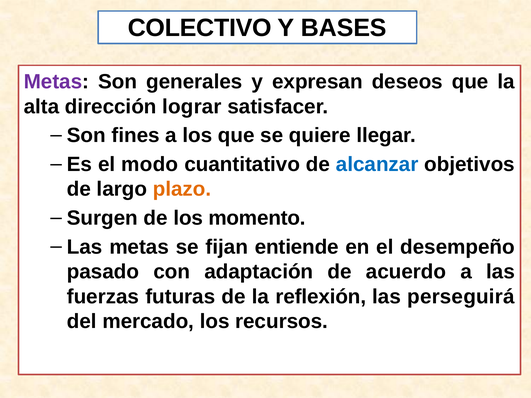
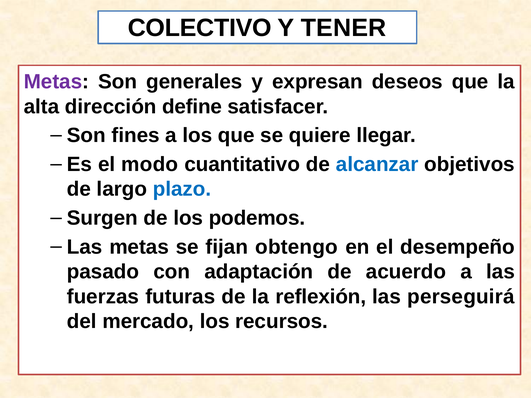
BASES: BASES -> TENER (344, 28)
lograr: lograr -> define (192, 107)
plazo colour: orange -> blue (182, 189)
momento: momento -> podemos (257, 218)
entiende: entiende -> obtengo (297, 247)
